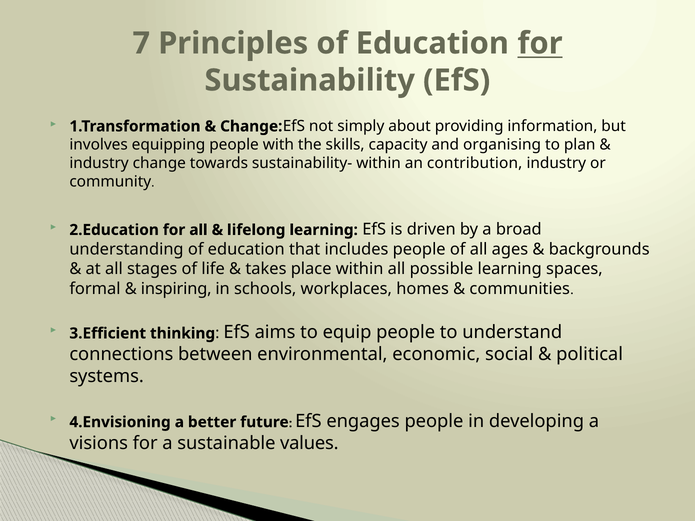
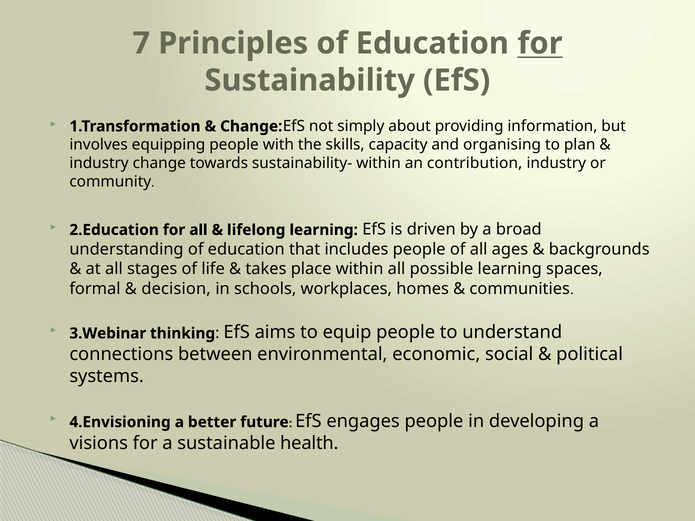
inspiring: inspiring -> decision (176, 289)
3.Efficient: 3.Efficient -> 3.Webinar (108, 334)
values: values -> health (309, 443)
